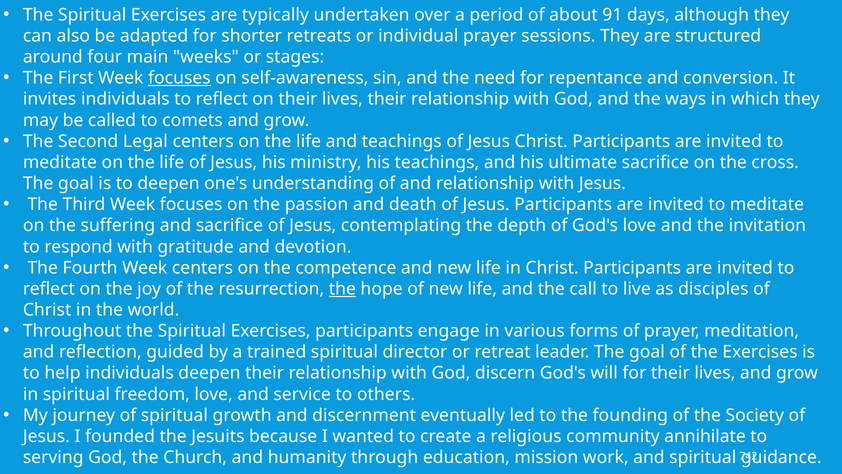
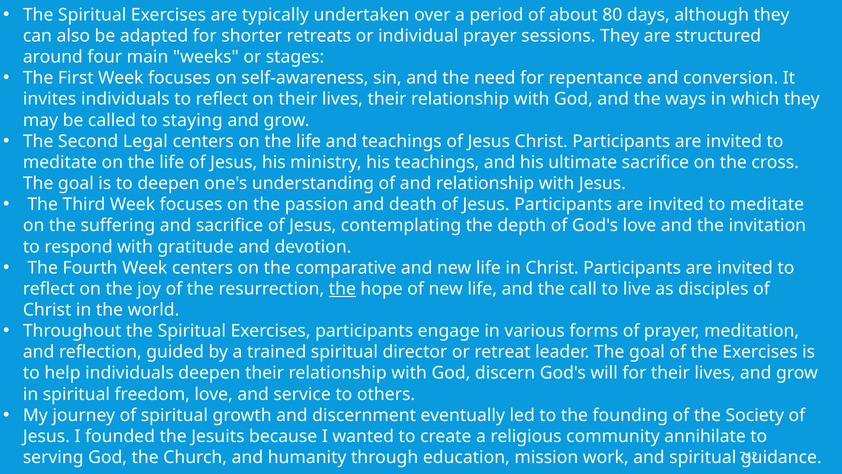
91: 91 -> 80 (612, 15)
focuses underline: present -> none (179, 78)
comets: comets -> staying (192, 120)
competence: competence -> comparative (346, 268)
